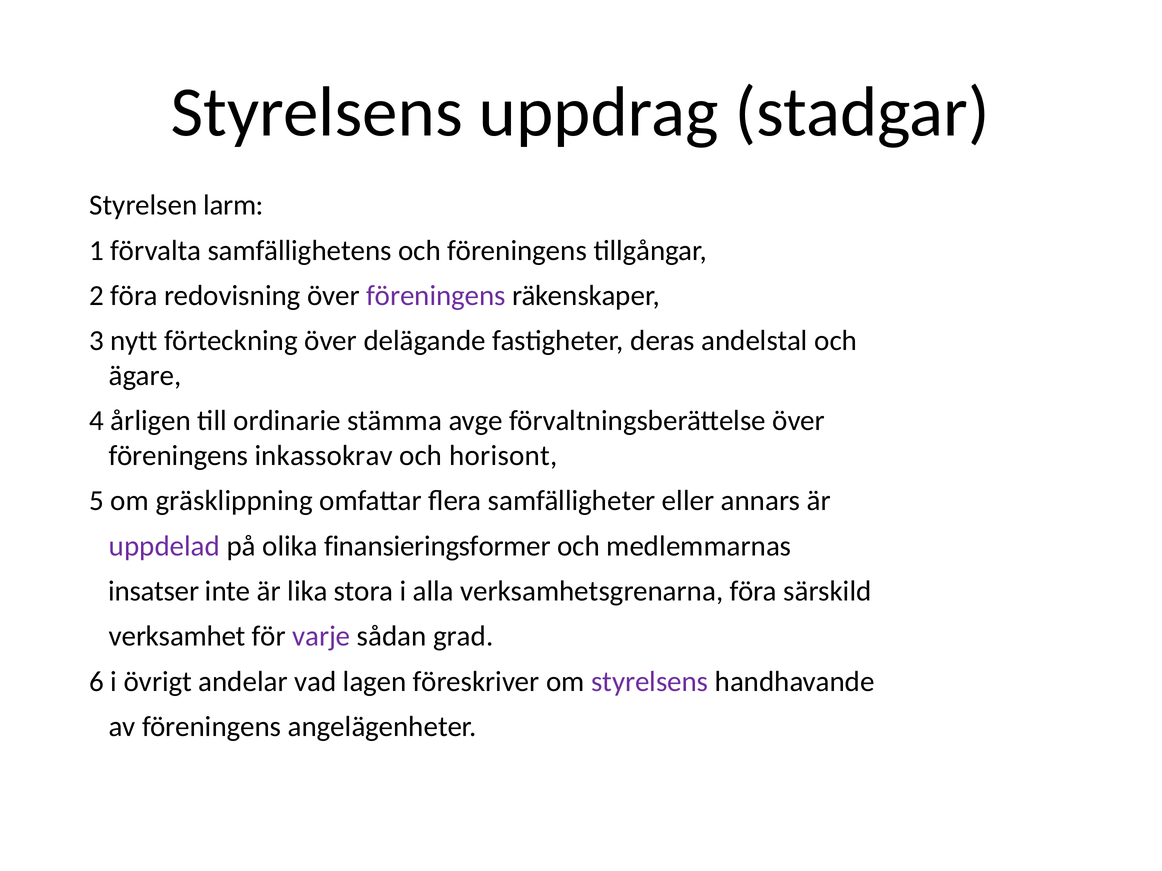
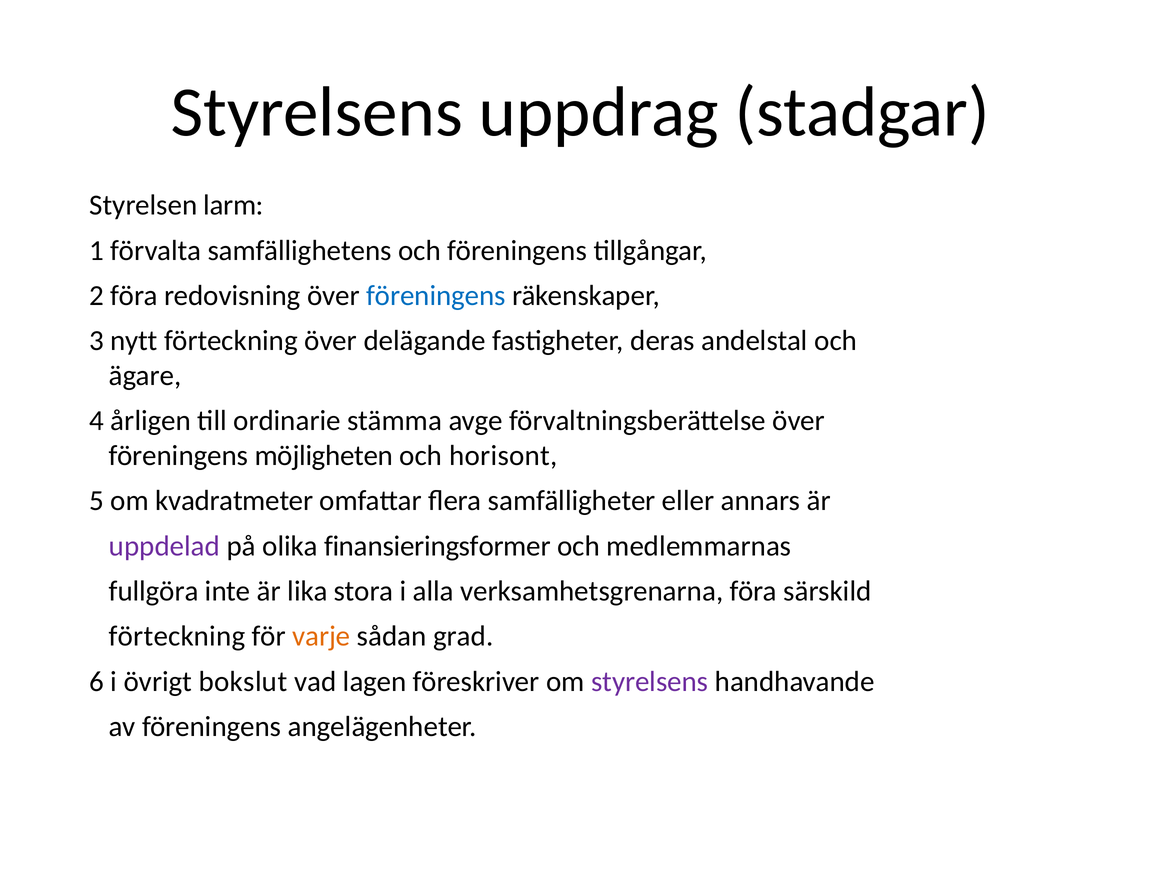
föreningens colour: purple -> blue (436, 296)
inkassokrav: inkassokrav -> möjligheten (324, 456)
gräsklippning: gräsklippning -> kvadratmeter (234, 501)
insatser: insatser -> fullgöra (154, 592)
verksamhet: verksamhet -> förteckning (177, 637)
varje colour: purple -> orange (321, 637)
andelar: andelar -> bokslut (243, 682)
